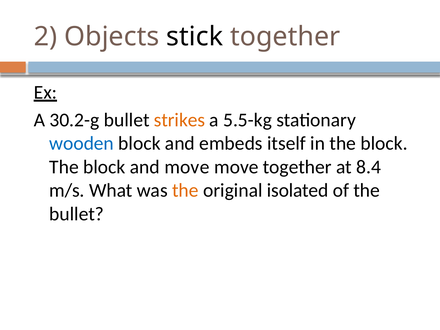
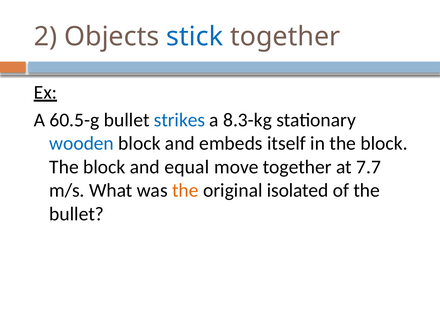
stick colour: black -> blue (195, 37)
30.2-g: 30.2-g -> 60.5-g (74, 120)
strikes colour: orange -> blue (180, 120)
5.5-kg: 5.5-kg -> 8.3-kg (248, 120)
and move: move -> equal (187, 167)
8.4: 8.4 -> 7.7 (369, 167)
